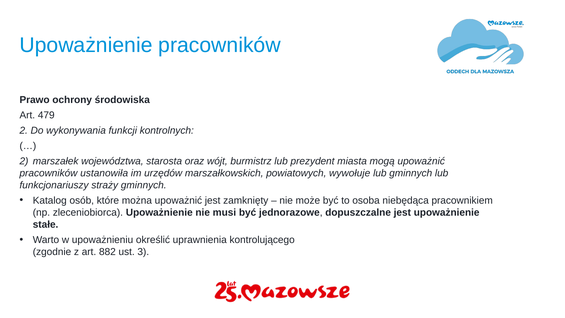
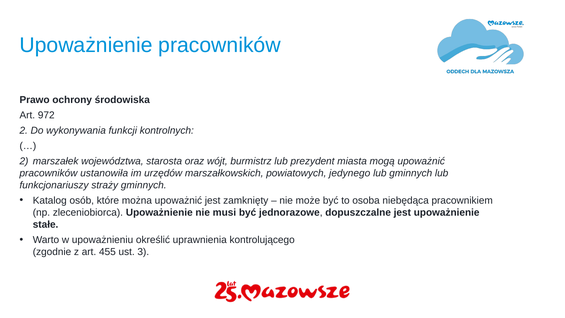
479: 479 -> 972 (46, 115)
wywołuje: wywołuje -> jedynego (350, 173)
882: 882 -> 455 (107, 252)
